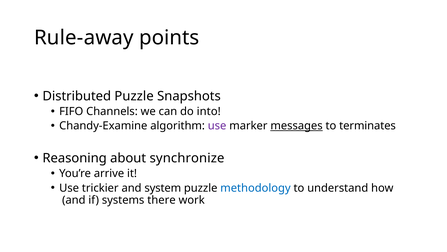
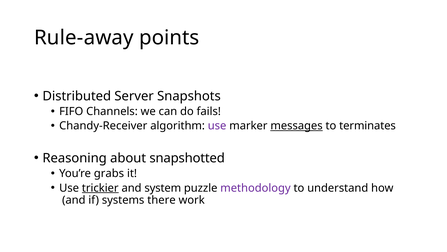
Distributed Puzzle: Puzzle -> Server (134, 96)
into: into -> fails (209, 111)
Chandy-Examine: Chandy-Examine -> Chandy-Receiver (103, 126)
synchronize: synchronize -> snapshotted (187, 158)
arrive: arrive -> grabs (109, 173)
trickier underline: none -> present (100, 188)
methodology colour: blue -> purple (255, 188)
